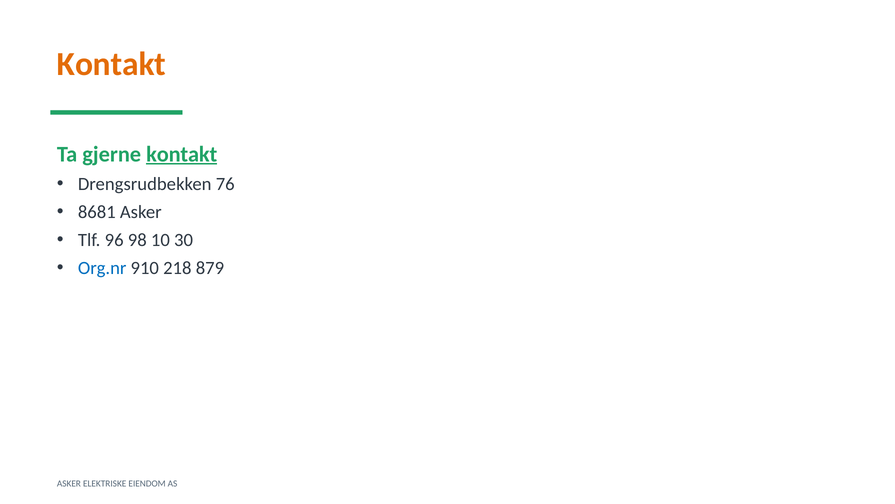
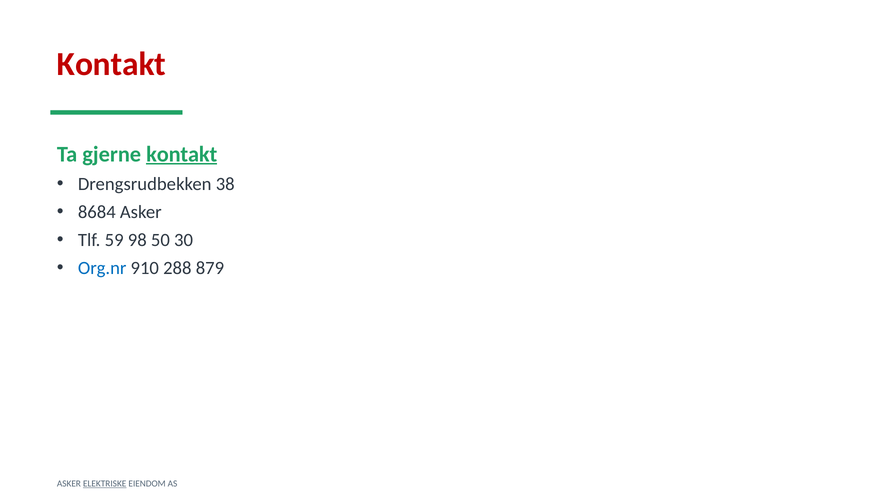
Kontakt colour: orange -> red (111, 64)
76: 76 -> 38 (225, 184)
8681: 8681 -> 8684 (97, 212)
96: 96 -> 59 (114, 240)
10: 10 -> 50 (160, 240)
218: 218 -> 288 (177, 268)
ELEKTRISKE underline: none -> present (105, 483)
